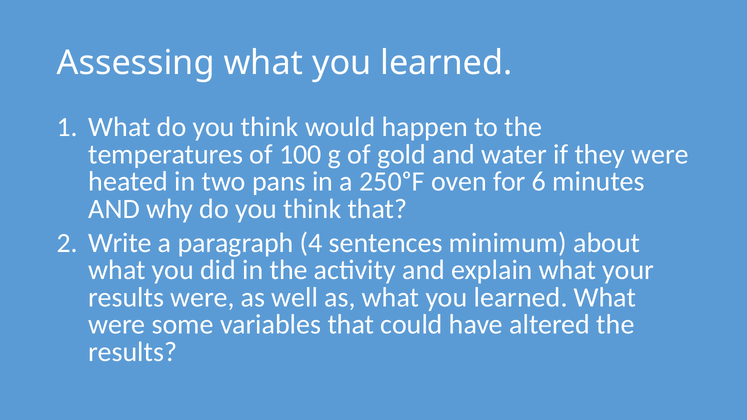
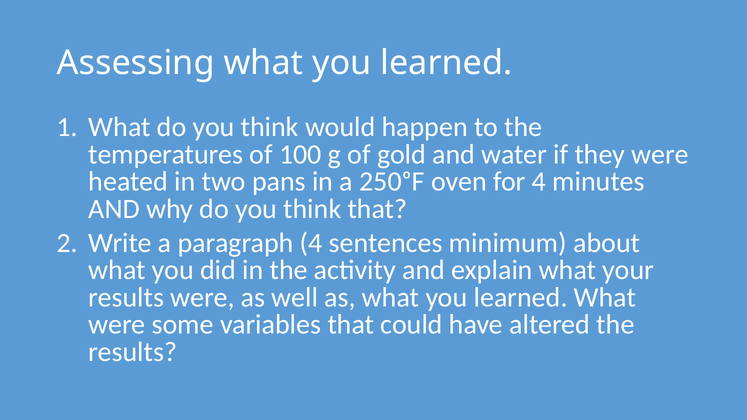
for 6: 6 -> 4 (539, 182)
